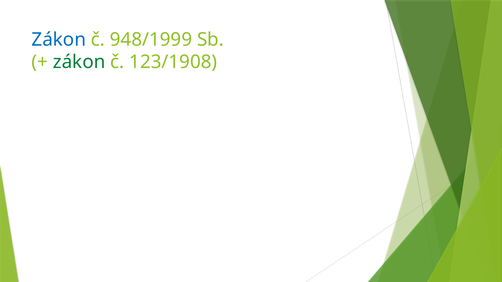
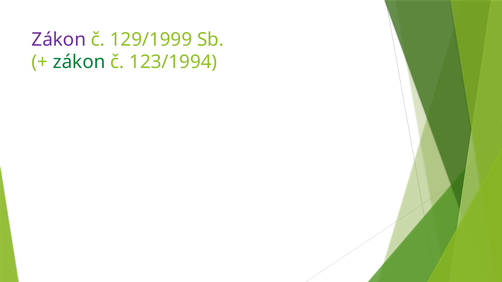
Zákon colour: blue -> purple (59, 40)
948/1999: 948/1999 -> 129/1999 (151, 40)
123/1908: 123/1908 -> 123/1994 (173, 62)
